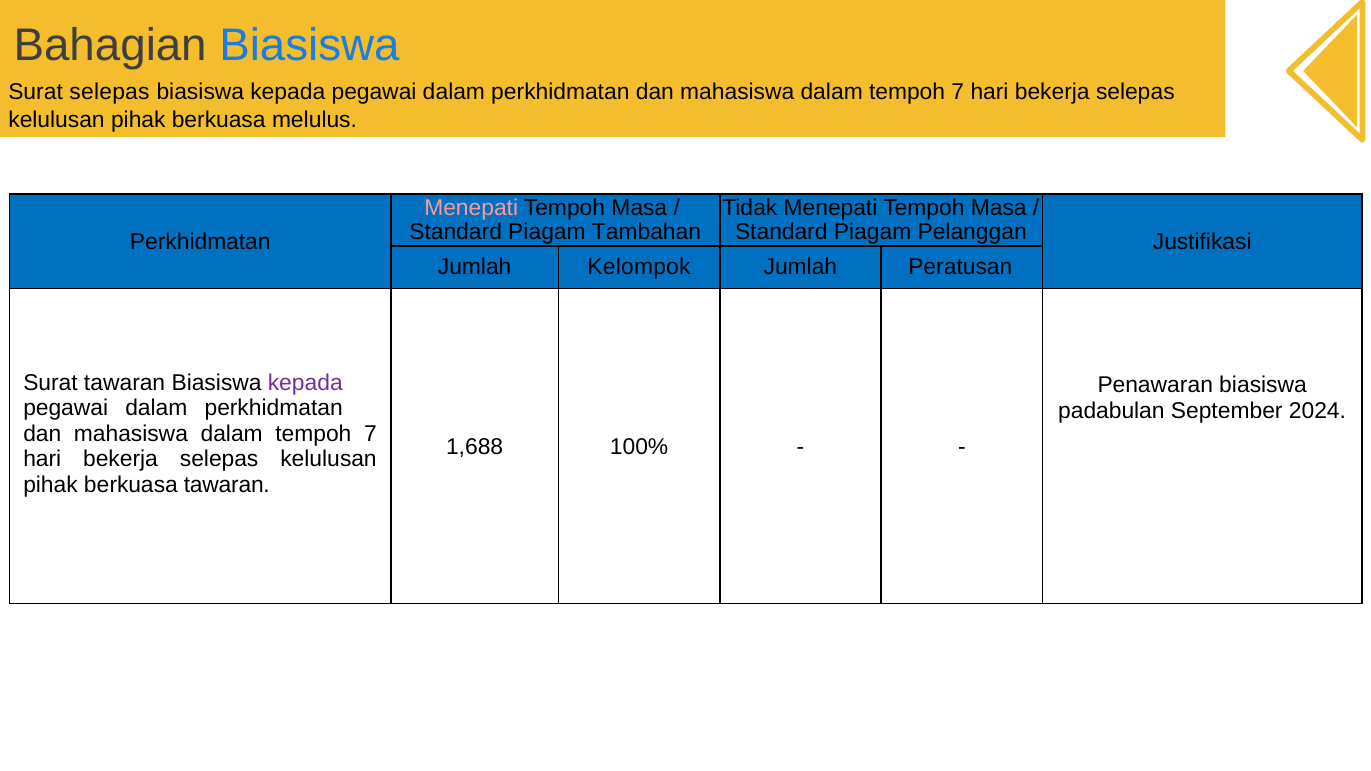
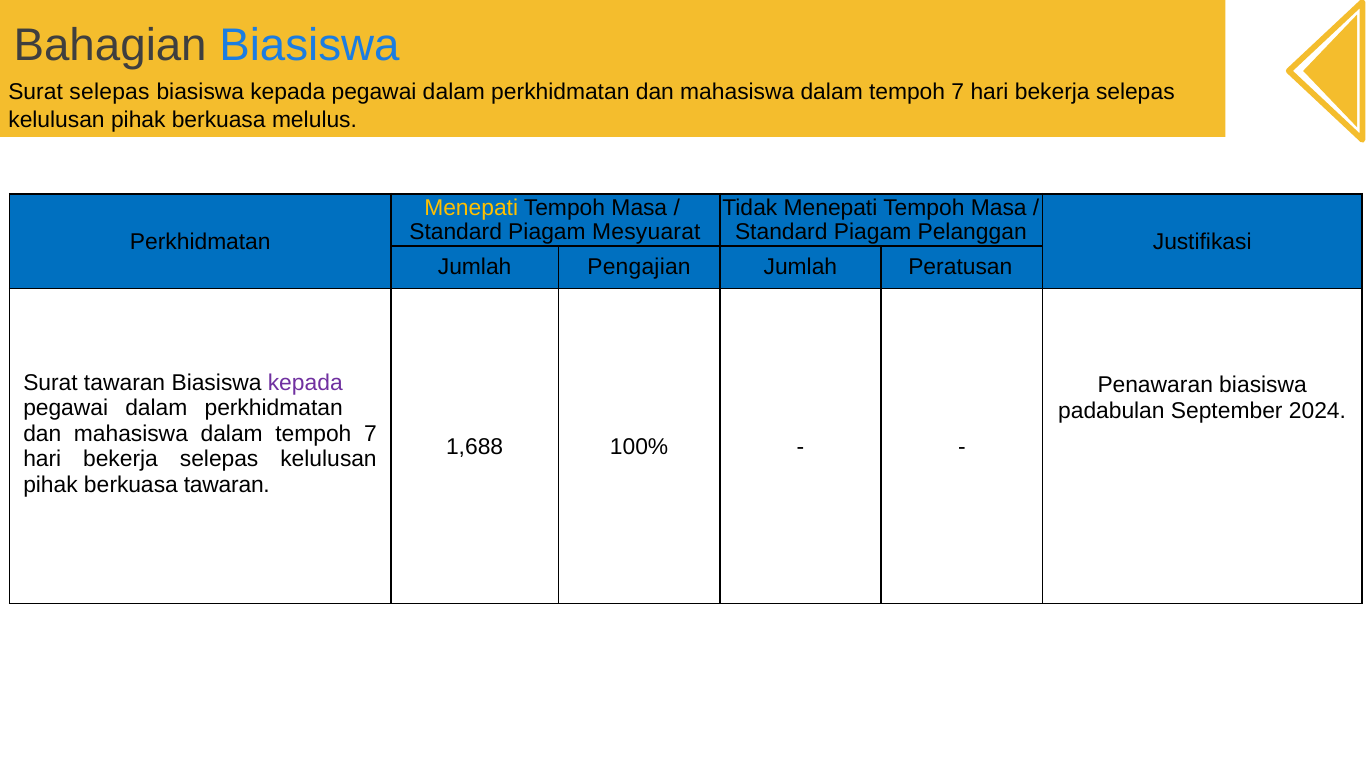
Menepati colour: pink -> yellow (471, 208)
Tambahan: Tambahan -> Mesyuarat (646, 232)
Kelompok: Kelompok -> Pengajian (639, 267)
